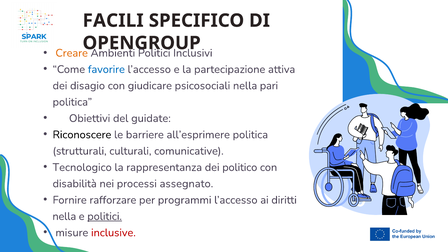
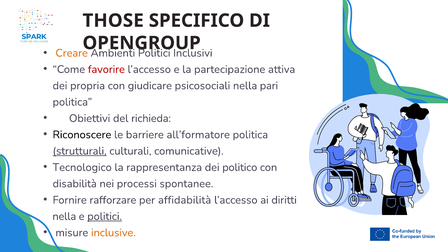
FACILI: FACILI -> THOSE (113, 21)
favorire colour: blue -> red (106, 69)
disagio: disagio -> propria (88, 86)
guidate: guidate -> richieda (151, 118)
all’esprimere: all’esprimere -> all’formatore (198, 135)
strutturali underline: none -> present (80, 151)
assegnato: assegnato -> spontanee (186, 184)
programmi: programmi -> affidabilità (185, 200)
inclusive colour: red -> orange (113, 233)
